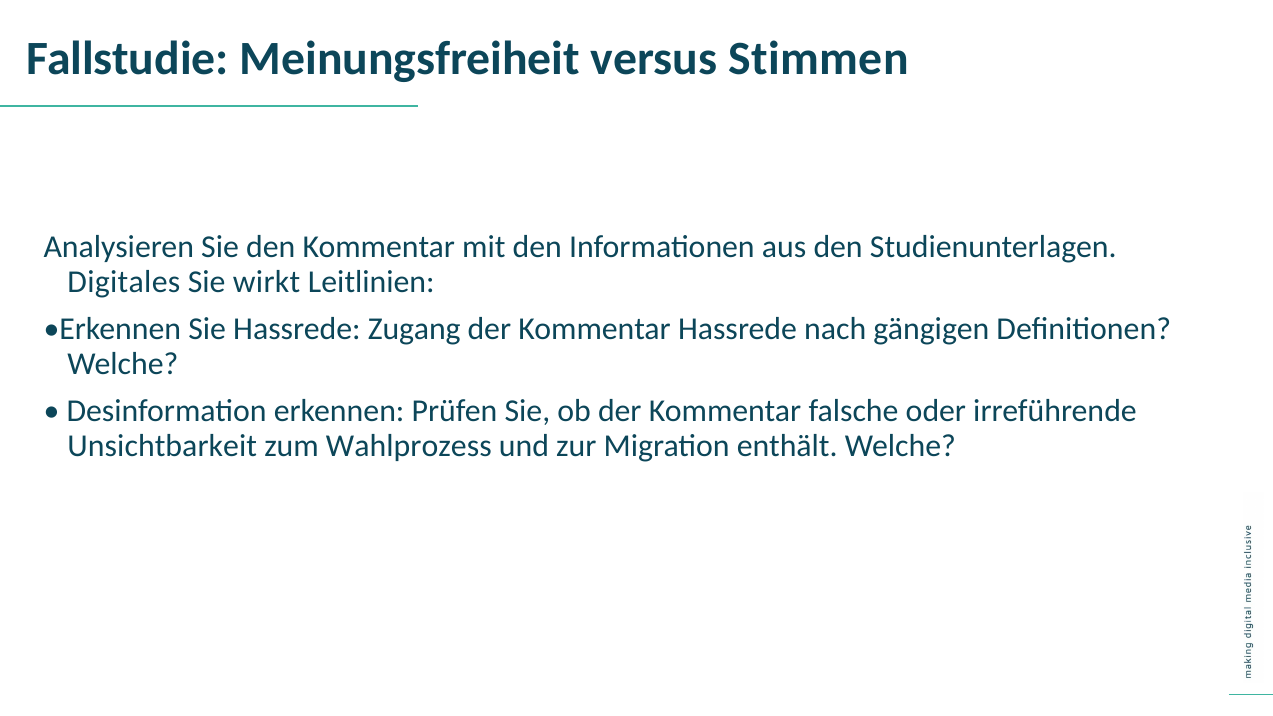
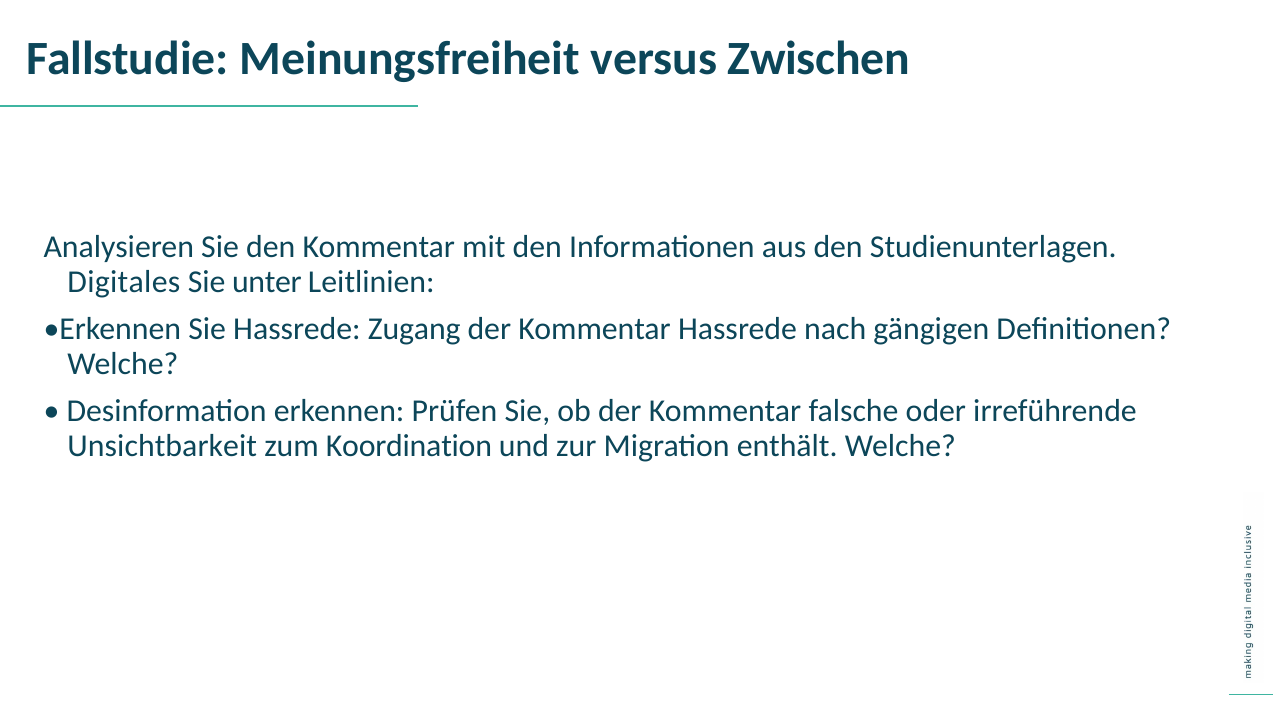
Stimmen: Stimmen -> Zwischen (819, 59)
wirkt: wirkt -> unter (267, 282)
Wahlprozess: Wahlprozess -> Koordination (409, 446)
